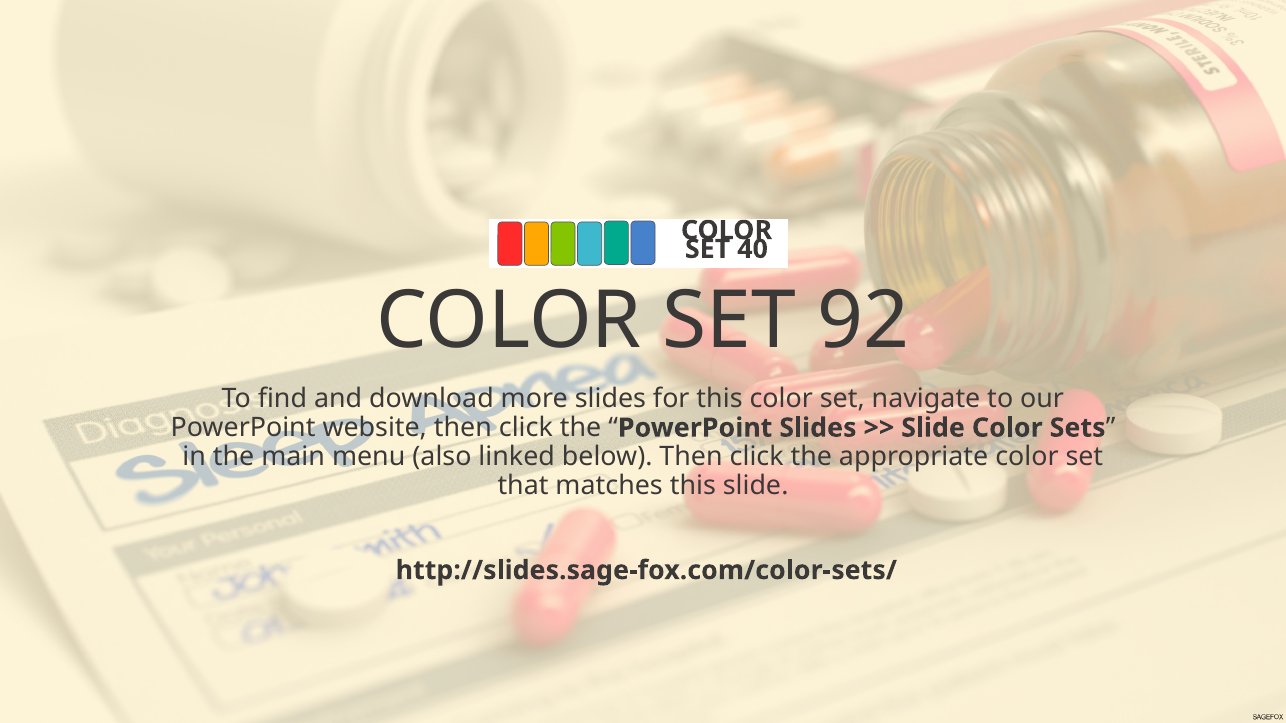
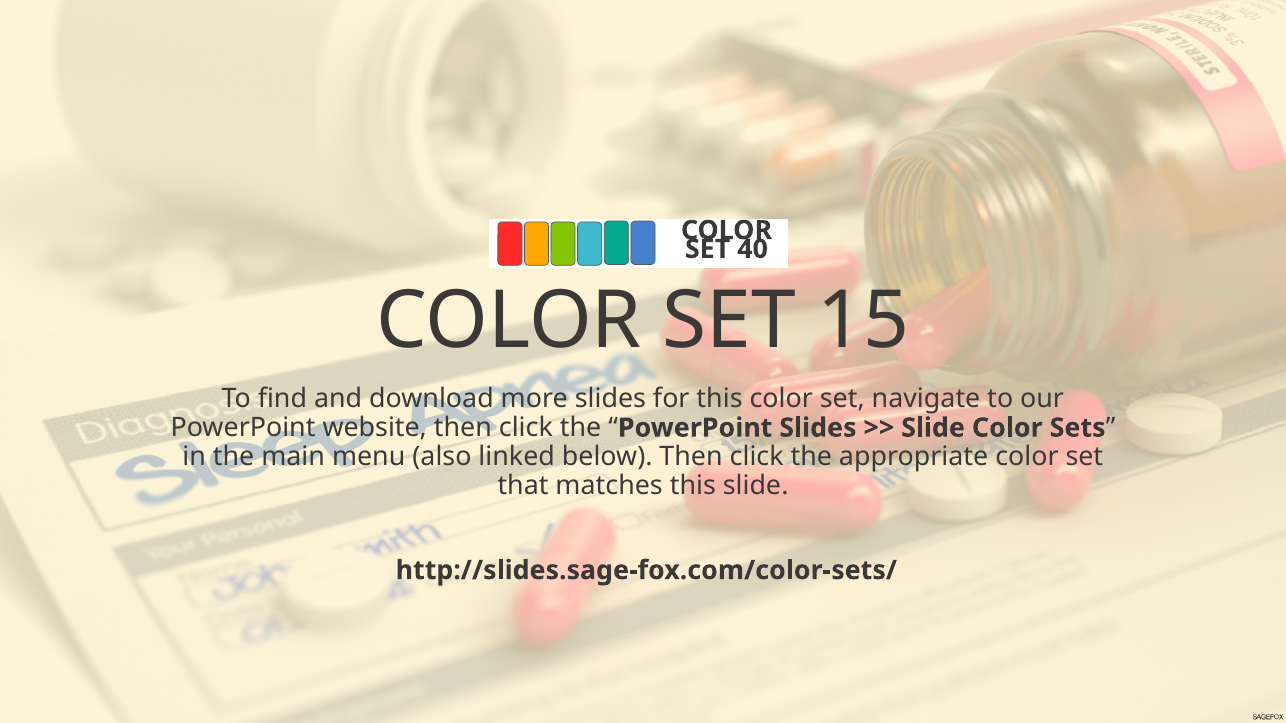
92: 92 -> 15 (863, 321)
